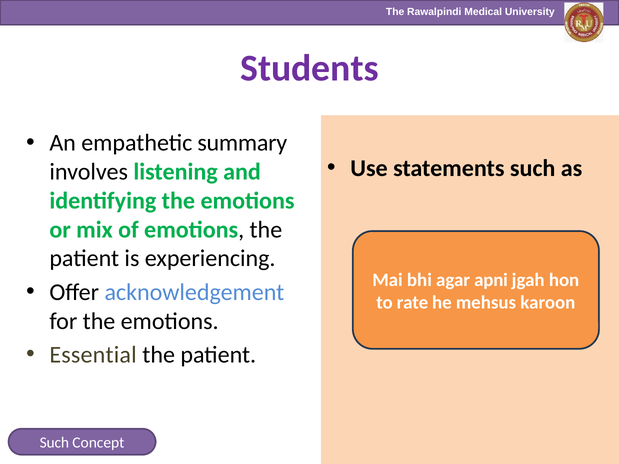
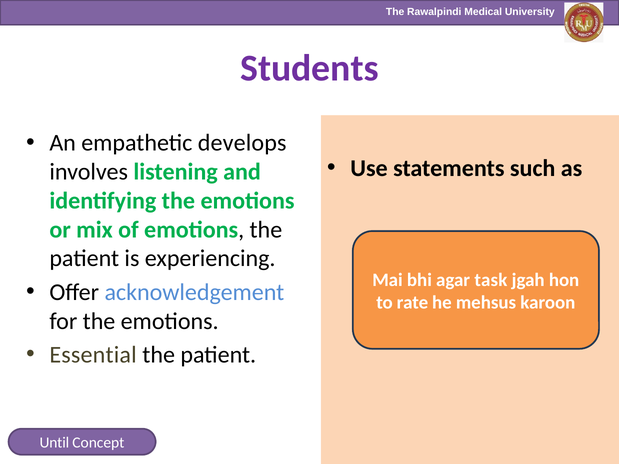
summary: summary -> develops (242, 143)
apni: apni -> task (491, 280)
Such: Such -> Until (54, 443)
